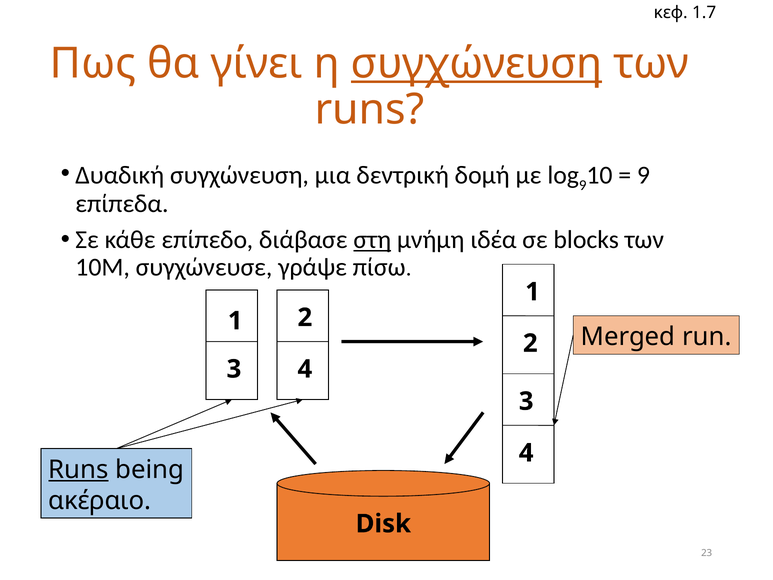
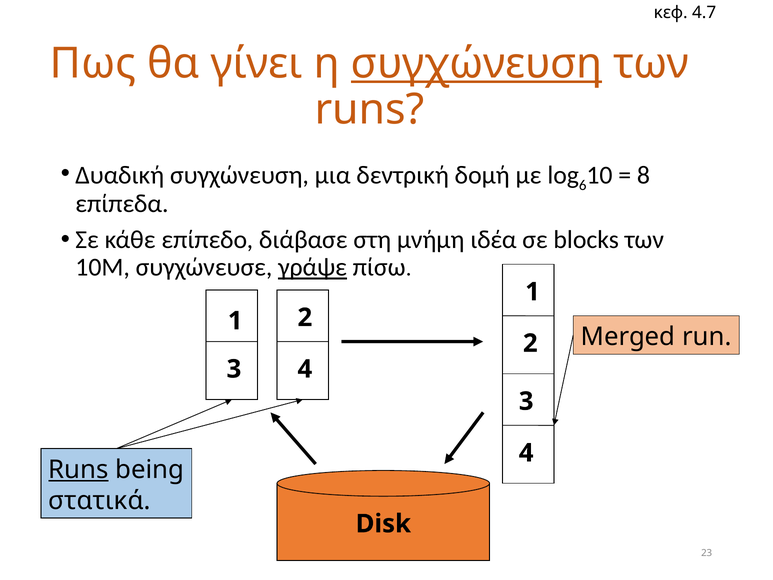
1.7: 1.7 -> 4.7 (704, 13)
9: 9 -> 6 (583, 185)
9: 9 -> 8 (643, 175)
στη underline: present -> none (372, 239)
γράψε underline: none -> present (313, 267)
ακέραιο: ακέραιο -> στατικά (100, 500)
